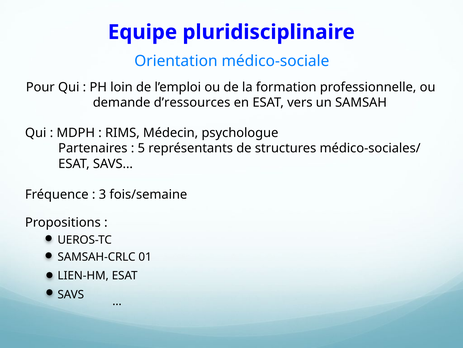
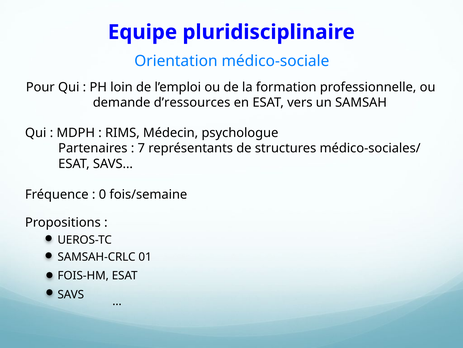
5: 5 -> 7 (141, 148)
3: 3 -> 0 (102, 194)
LIEN-HM: LIEN-HM -> FOIS-HM (83, 275)
